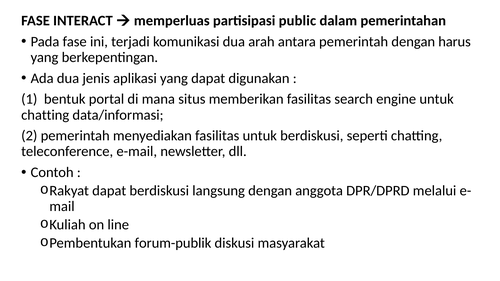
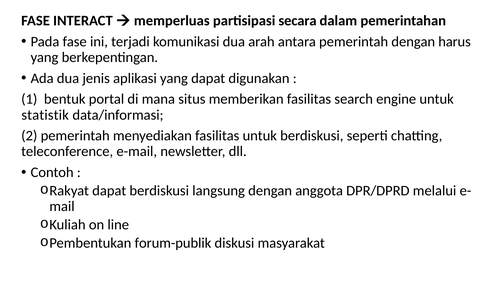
public: public -> secara (298, 21)
chatting: chatting -> statistik (45, 115)
